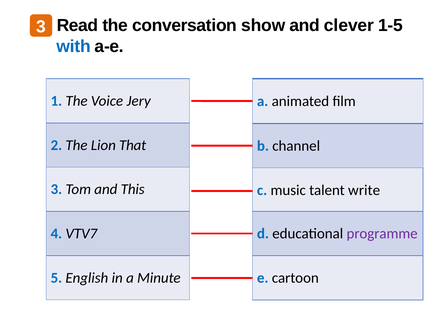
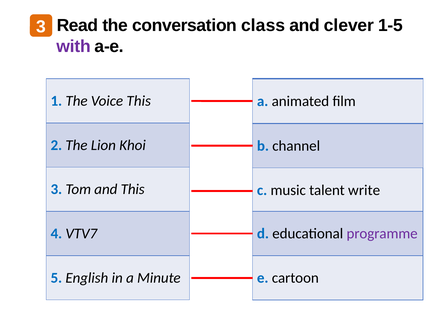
conversation show: show -> class (263, 25)
with colour: blue -> purple (74, 46)
Voice Jery: Jery -> This (139, 101)
That: That -> Khoi (133, 145)
